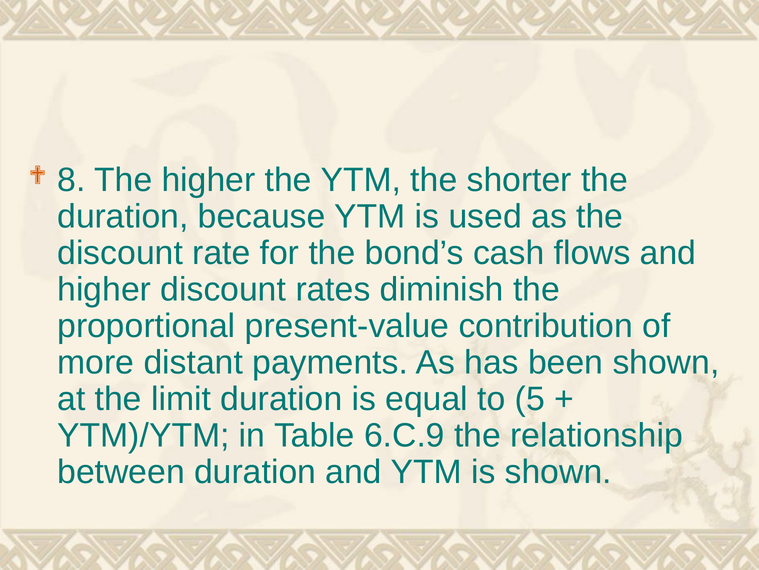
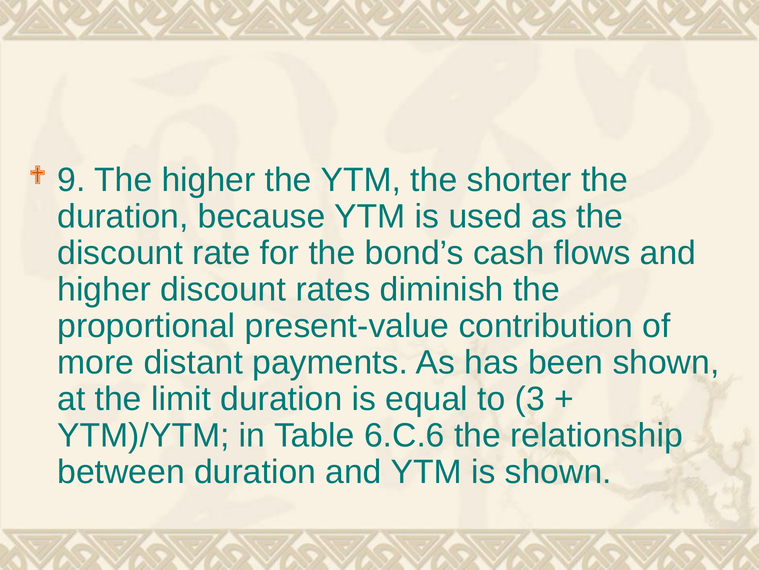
8: 8 -> 9 (71, 180)
5: 5 -> 3 (530, 399)
6.C.9: 6.C.9 -> 6.C.6 (404, 435)
